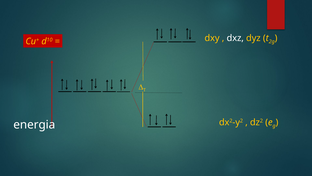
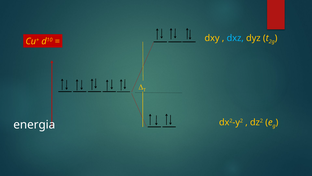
dxz colour: white -> light blue (235, 38)
